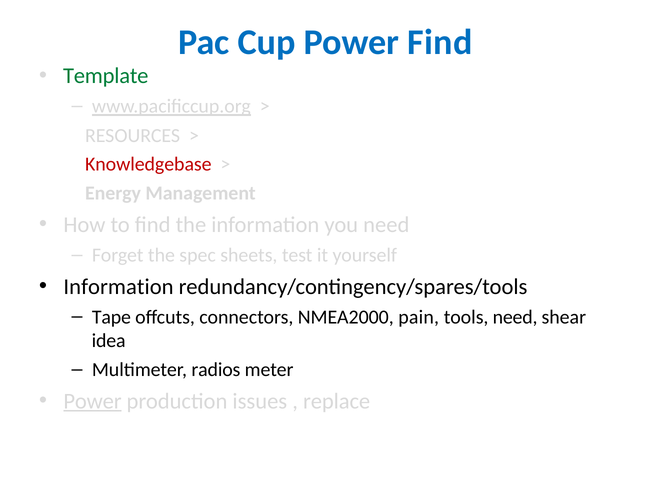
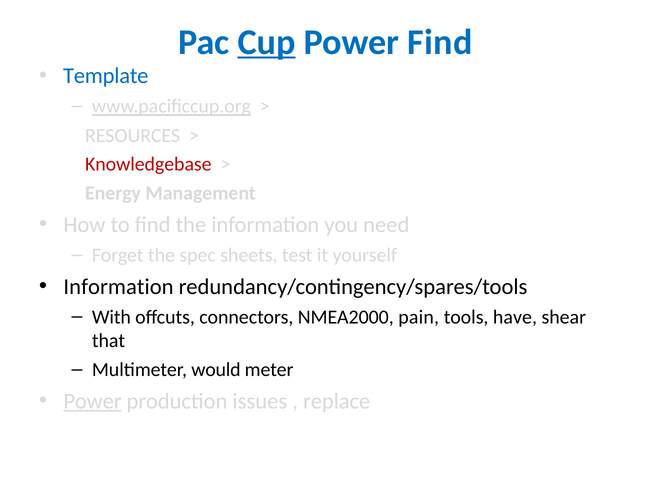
Cup underline: none -> present (267, 42)
Template colour: green -> blue (106, 76)
Tape: Tape -> With (111, 317)
tools need: need -> have (515, 317)
idea: idea -> that (109, 341)
radios: radios -> would (216, 370)
